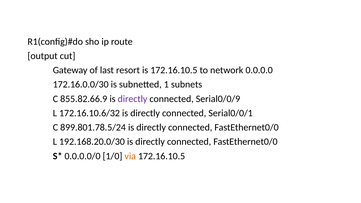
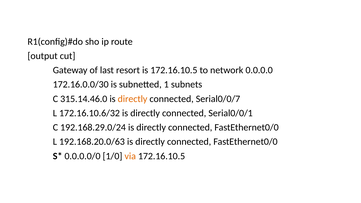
855.82.66.9: 855.82.66.9 -> 315.14.46.0 (84, 99)
directly colour: purple -> orange (133, 99)
Serial0/0/9: Serial0/0/9 -> Serial0/0/7 (218, 99)
899.801.78.5/24: 899.801.78.5/24 -> 192.168.29.0/24 (93, 127)
192.168.20.0/30: 192.168.20.0/30 -> 192.168.20.0/63 (92, 142)
